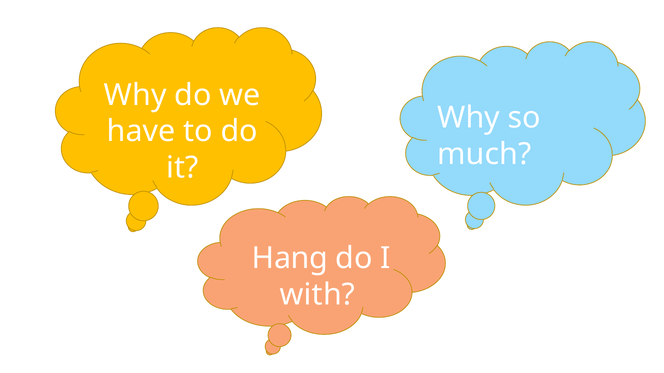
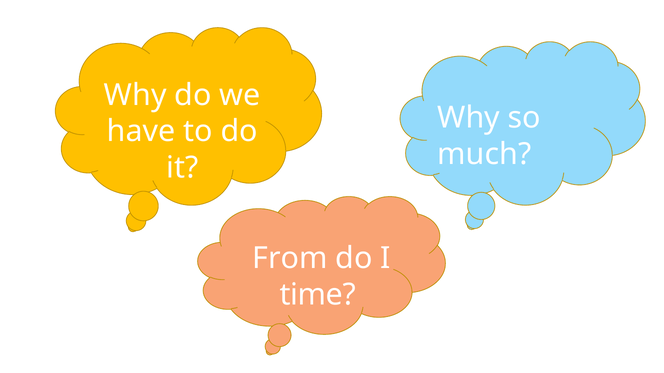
Hang: Hang -> From (290, 259)
with: with -> time (318, 295)
